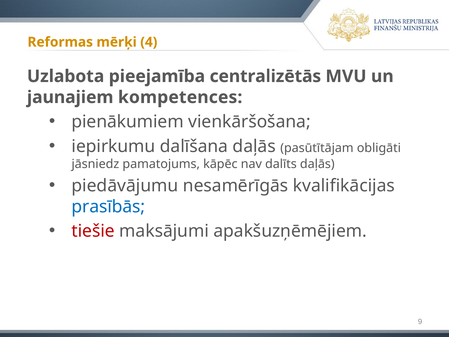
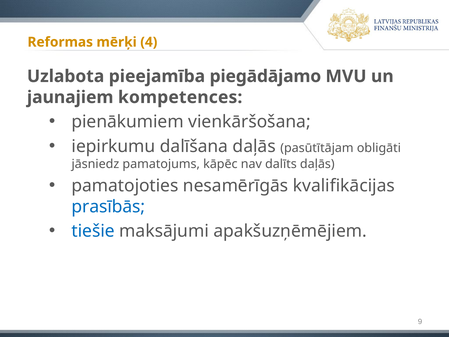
centralizētās: centralizētās -> piegādājamo (265, 76)
piedāvājumu: piedāvājumu -> pamatojoties (125, 186)
tiešie colour: red -> blue (93, 231)
